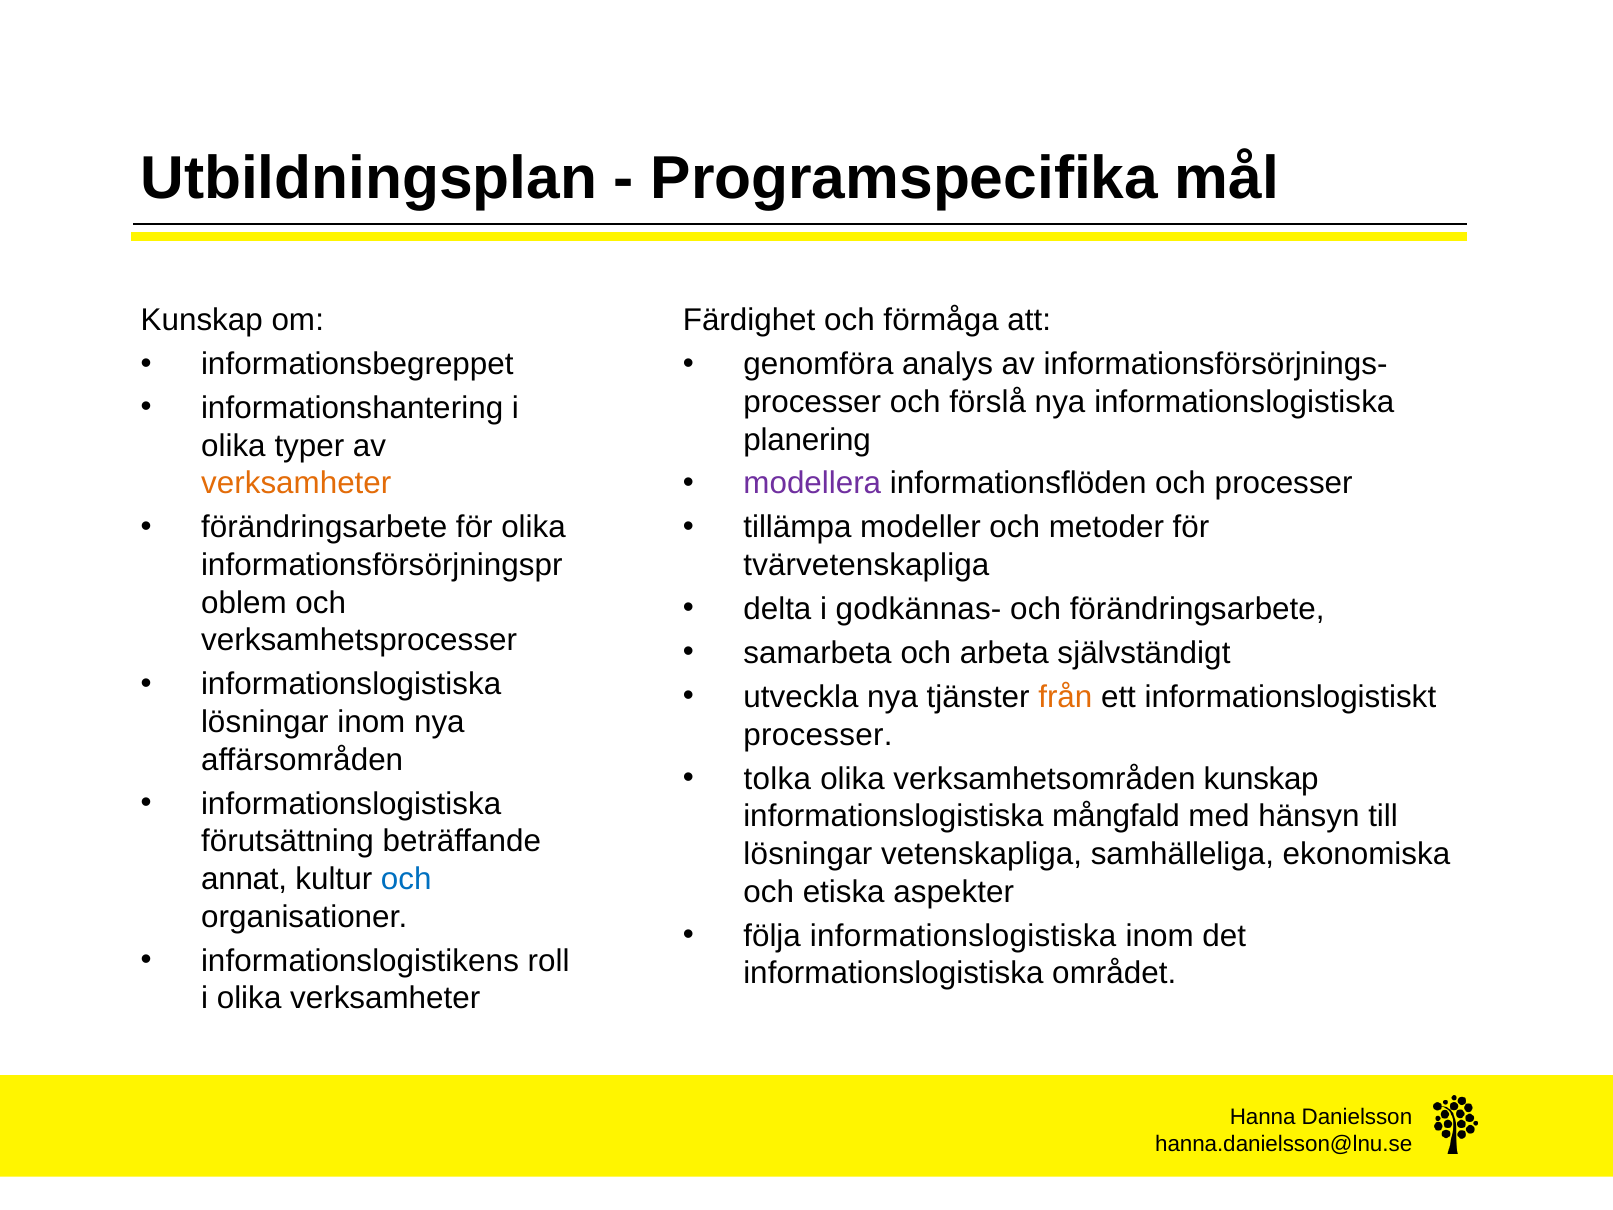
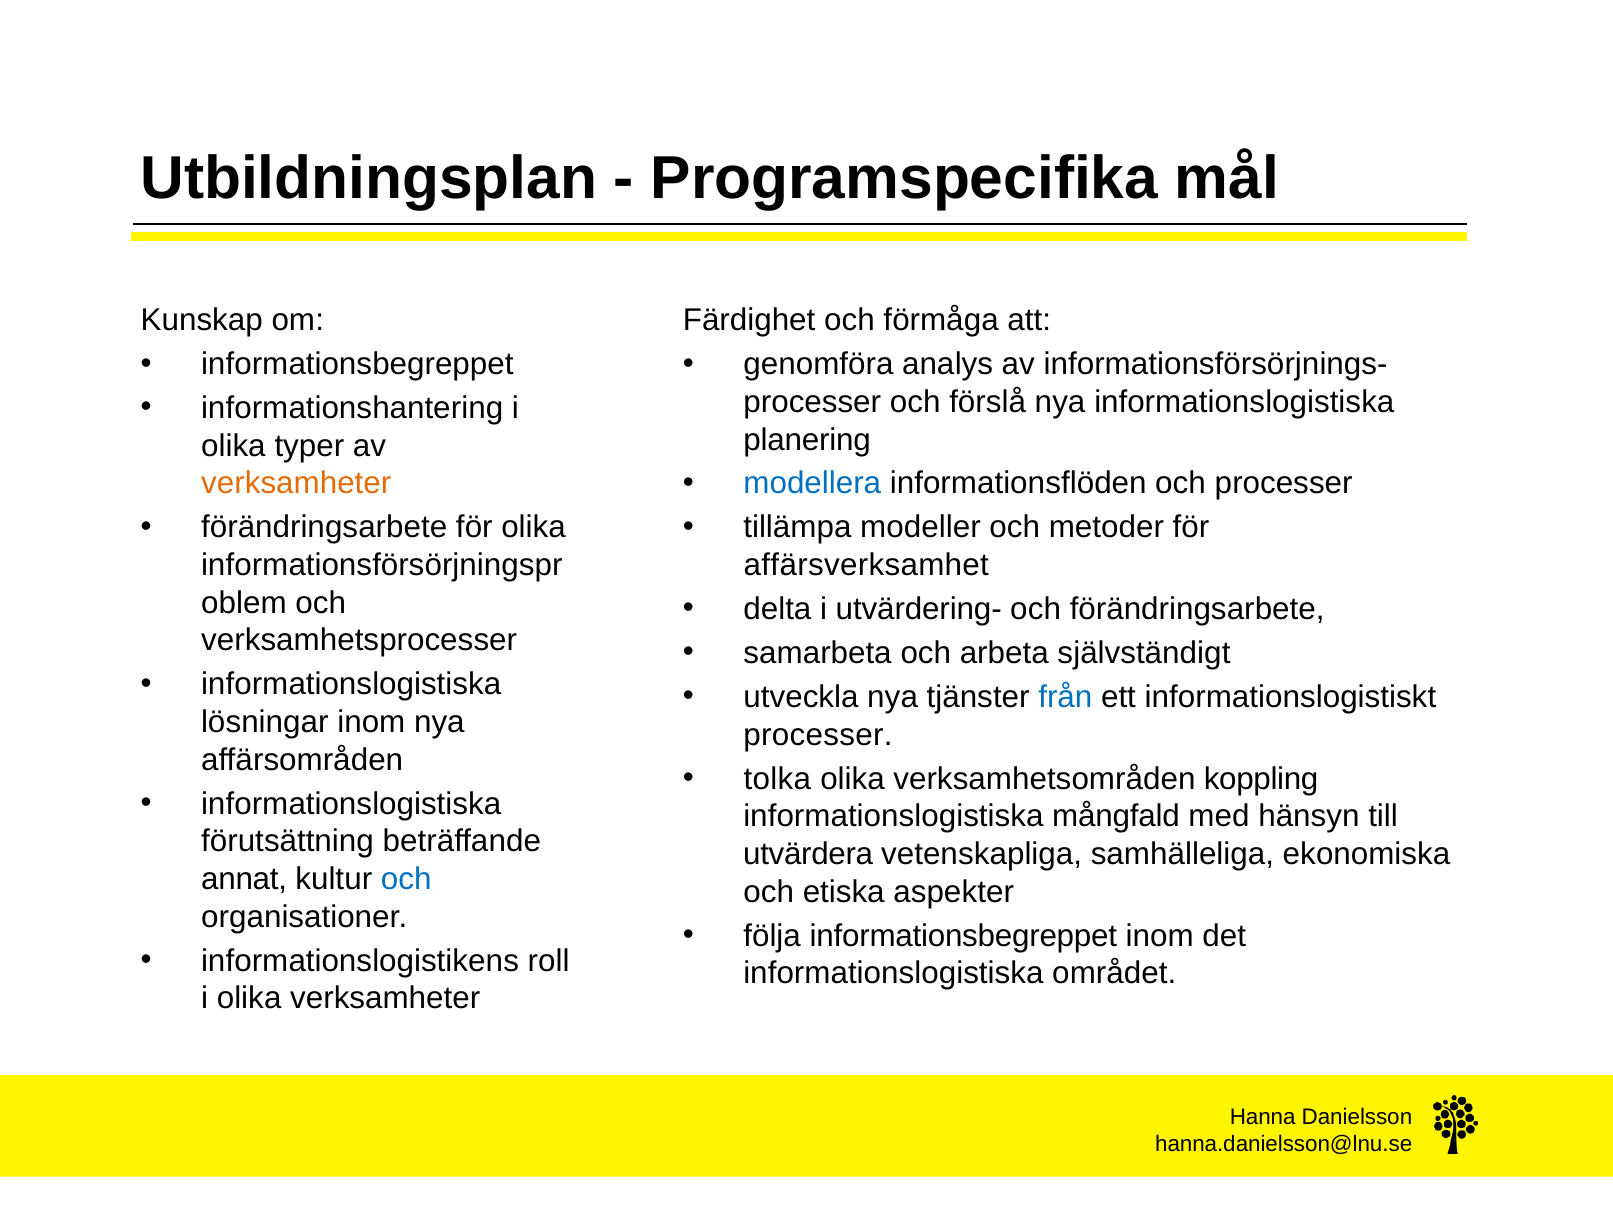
modellera colour: purple -> blue (812, 484)
tvärvetenskapliga: tvärvetenskapliga -> affärsverksamhet (866, 565)
godkännas-: godkännas- -> utvärdering- (919, 609)
från colour: orange -> blue (1065, 697)
verksamhetsområden kunskap: kunskap -> koppling (1261, 779)
lösningar: lösningar -> utvärdera (808, 854)
följa informationslogistiska: informationslogistiska -> informationsbegreppet (963, 935)
